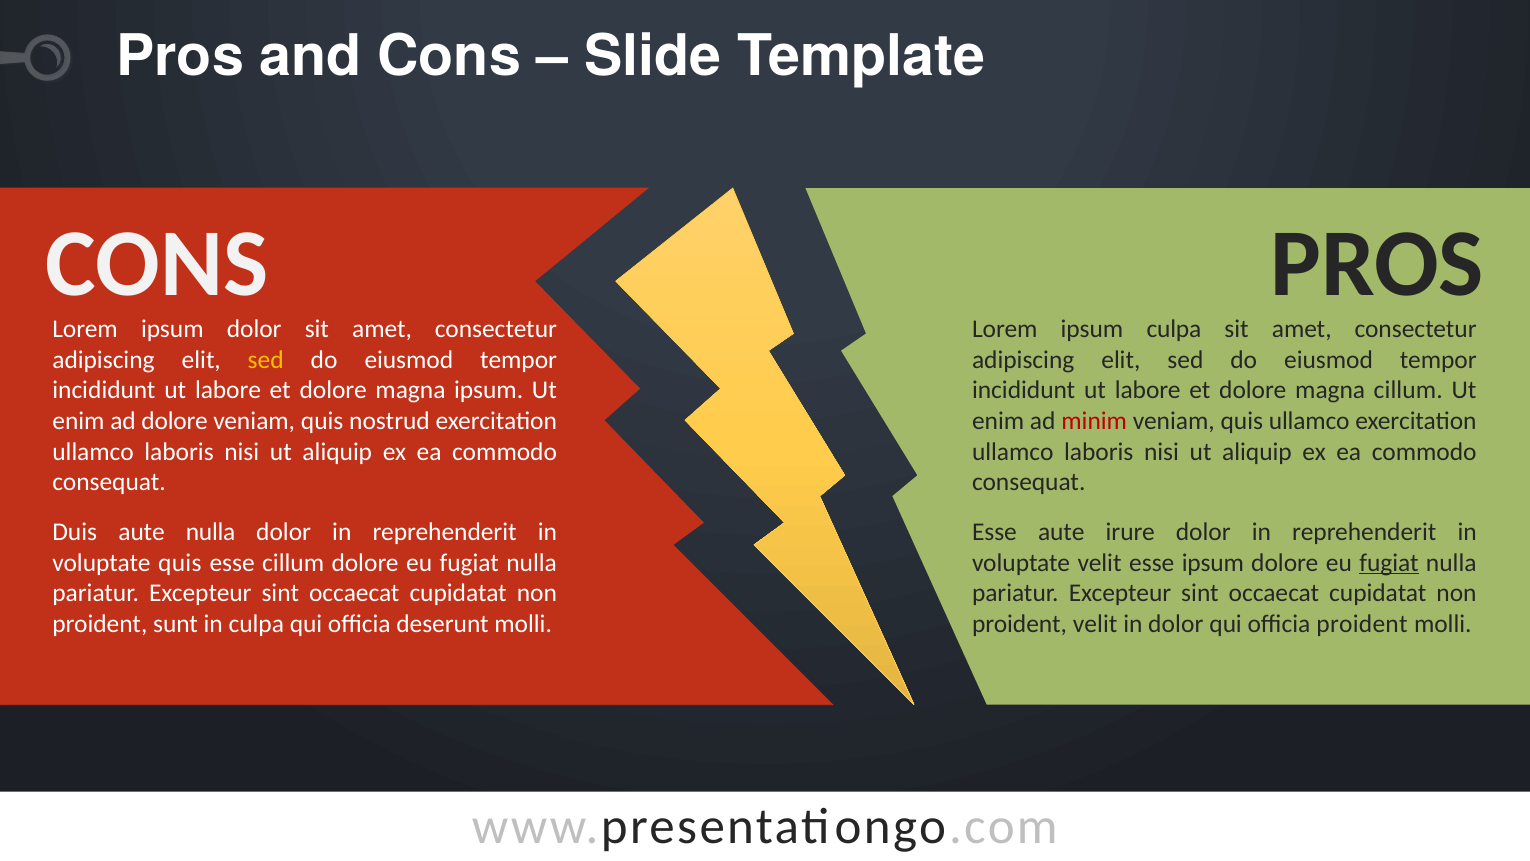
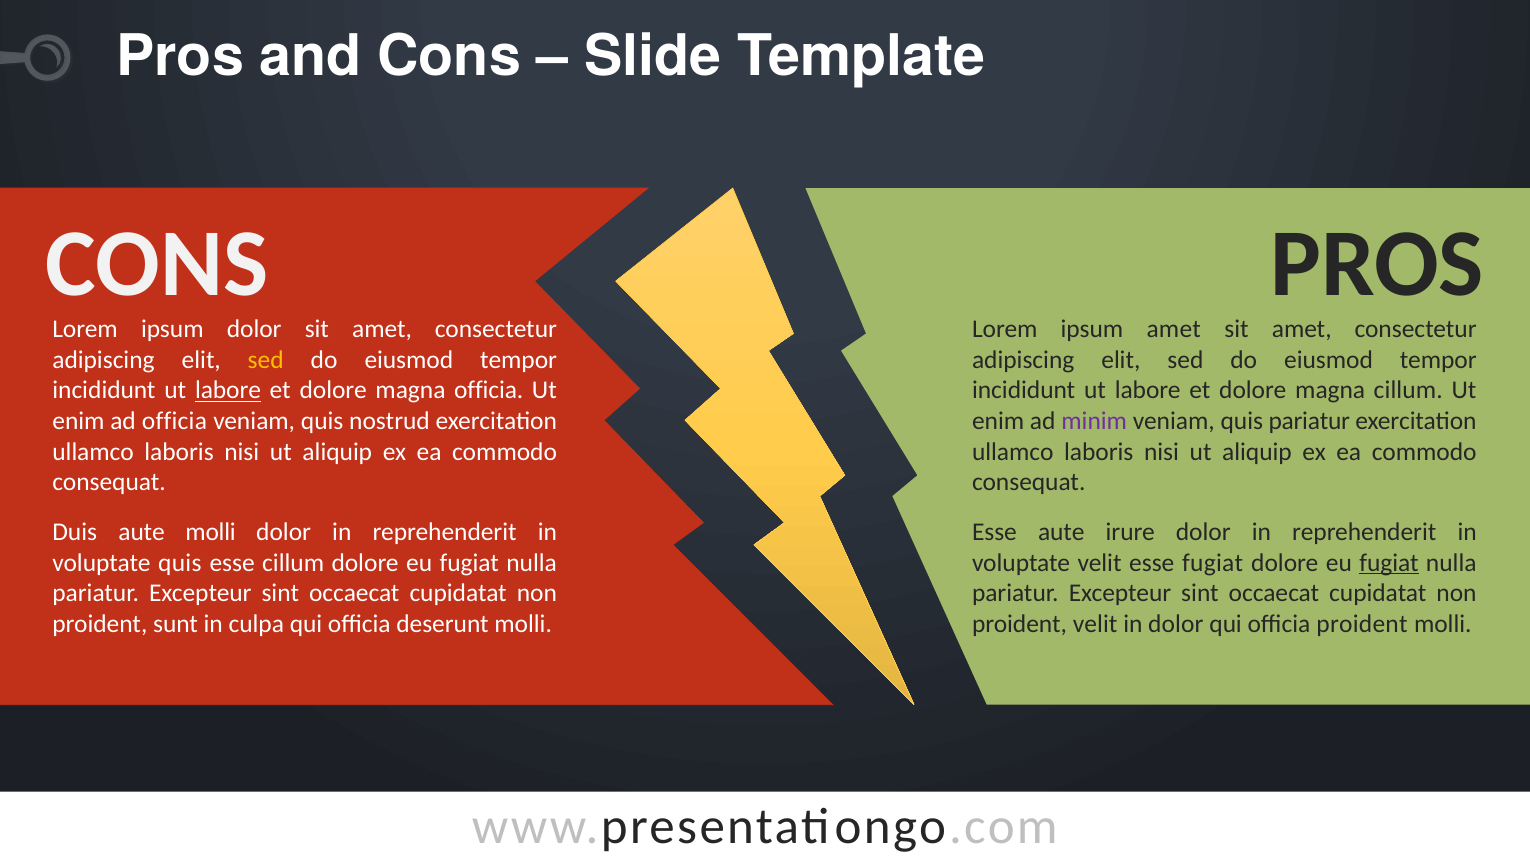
ipsum culpa: culpa -> amet (1174, 329)
labore underline: none -> present (228, 390)
magna ipsum: ipsum -> officia (489, 390)
ad dolore: dolore -> officia (174, 421)
minim colour: red -> purple (1094, 421)
quis ullamco: ullamco -> pariatur (1309, 421)
aute nulla: nulla -> molli (211, 532)
esse ipsum: ipsum -> fugiat (1213, 562)
